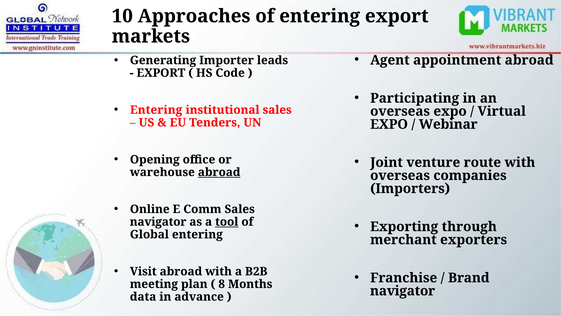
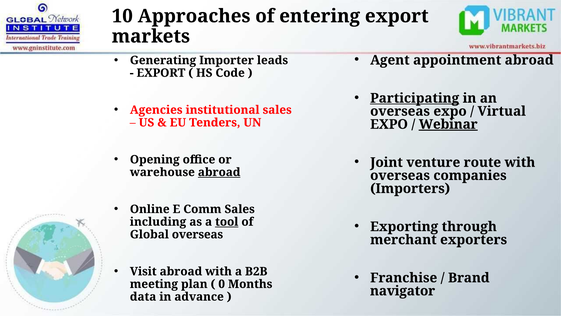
Participating underline: none -> present (415, 98)
Entering: Entering -> Agencies (156, 110)
Webinar underline: none -> present (448, 124)
navigator: navigator -> including (158, 222)
Global entering: entering -> overseas (197, 234)
8: 8 -> 0 (222, 284)
